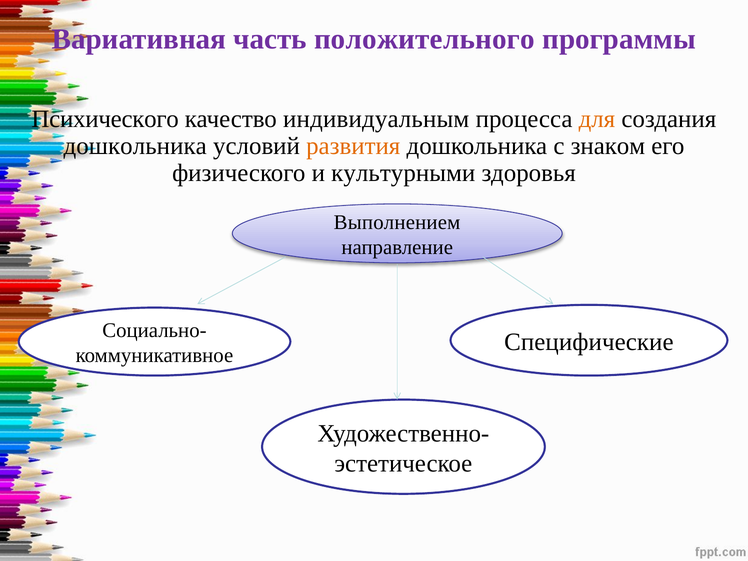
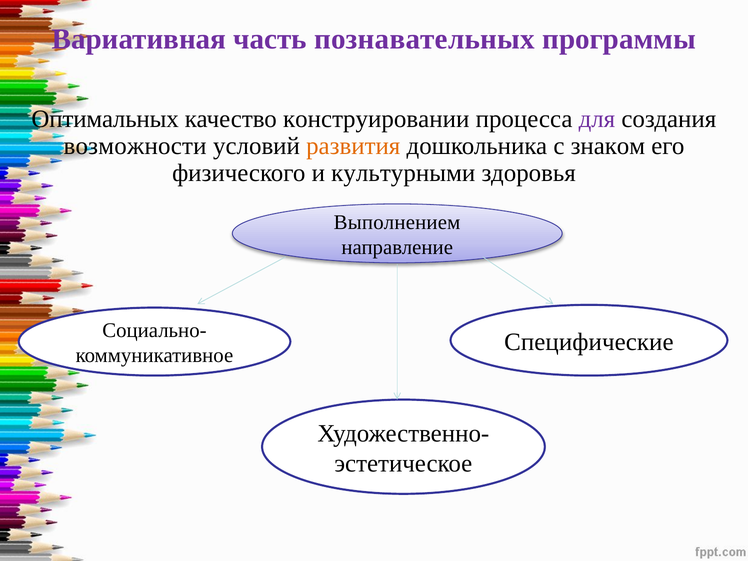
положительного: положительного -> познавательных (424, 39)
Психического: Психического -> Оптимальных (105, 119)
индивидуальным: индивидуальным -> конструировании (376, 119)
для colour: orange -> purple (597, 119)
дошкольника: дошкольника -> возможности (135, 146)
